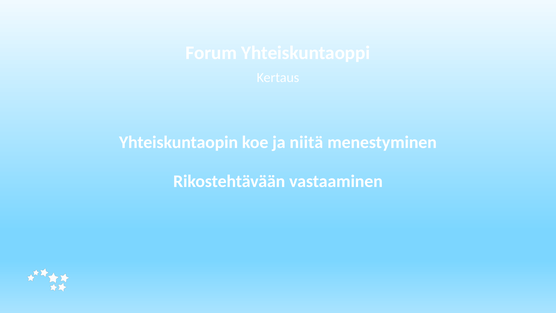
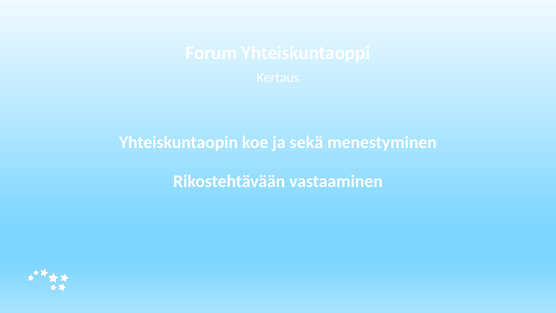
niitä: niitä -> sekä (306, 142)
